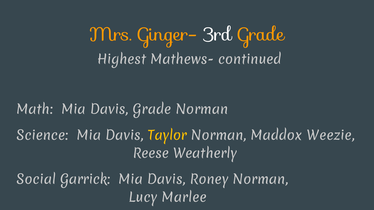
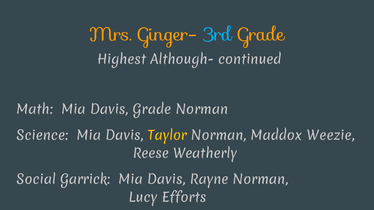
3rd colour: white -> light blue (217, 34)
Mathews-: Mathews- -> Although- (182, 60)
Roney: Roney -> Rayne (209, 180)
Marlee: Marlee -> Efforts (184, 198)
